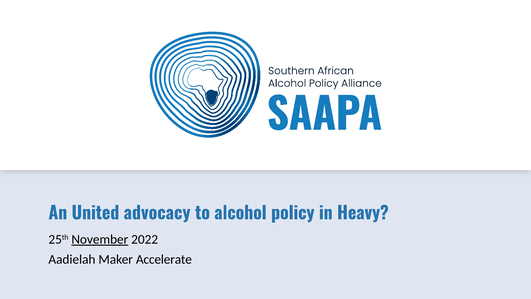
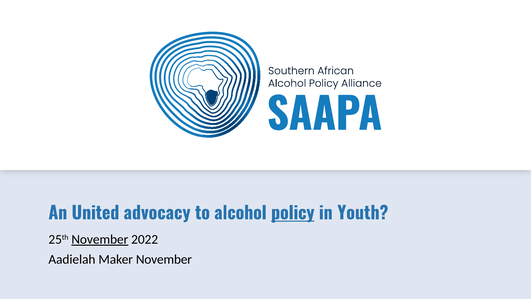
policy underline: none -> present (293, 213)
Heavy: Heavy -> Youth (363, 213)
Maker Accelerate: Accelerate -> November (164, 259)
